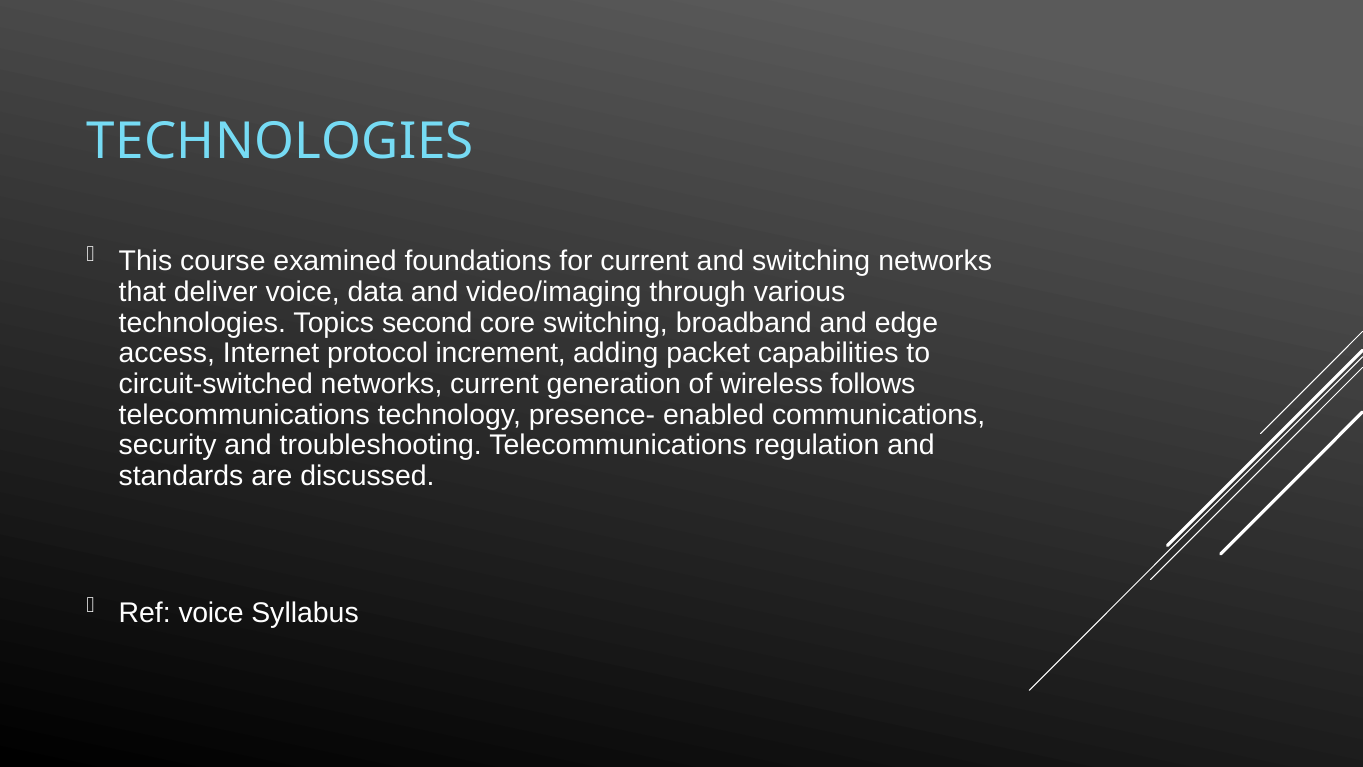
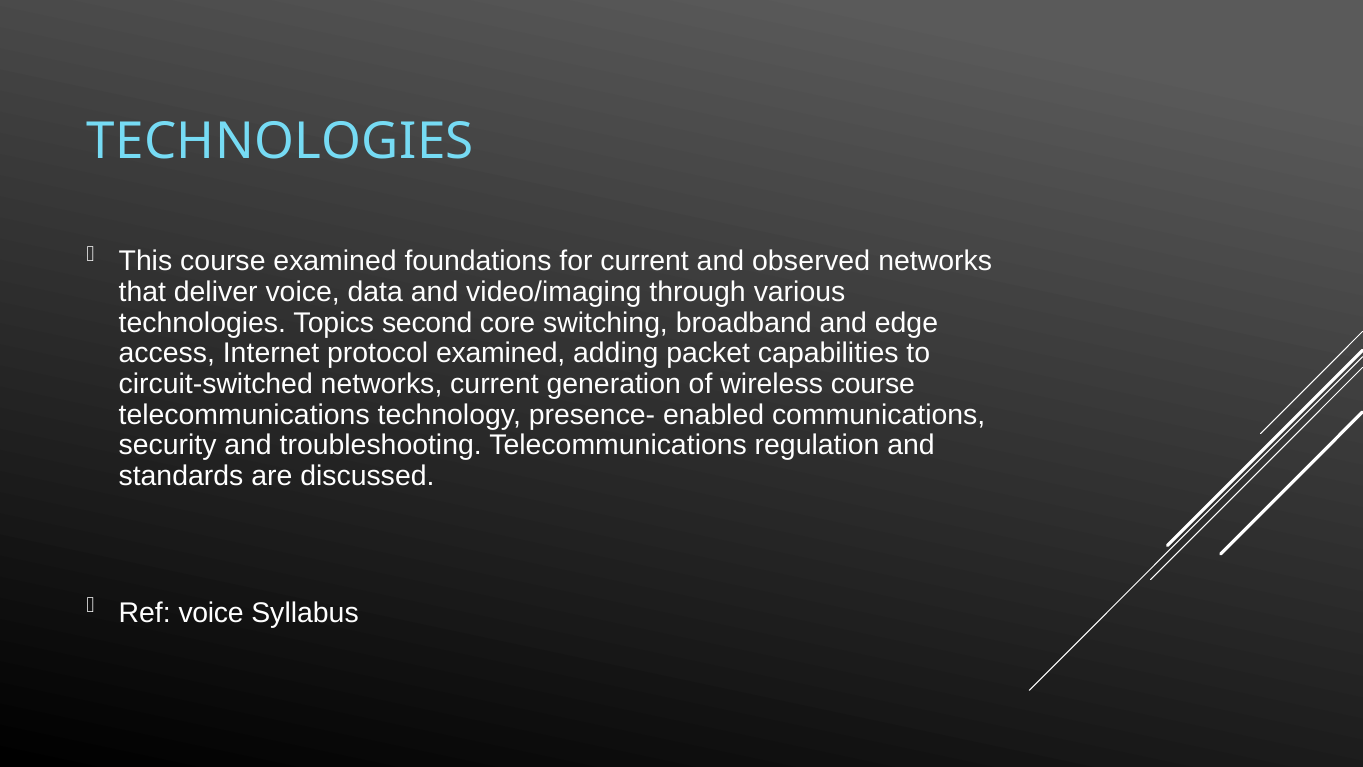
and switching: switching -> observed (811, 261)
protocol increment: increment -> examined (501, 353)
wireless follows: follows -> course (873, 384)
